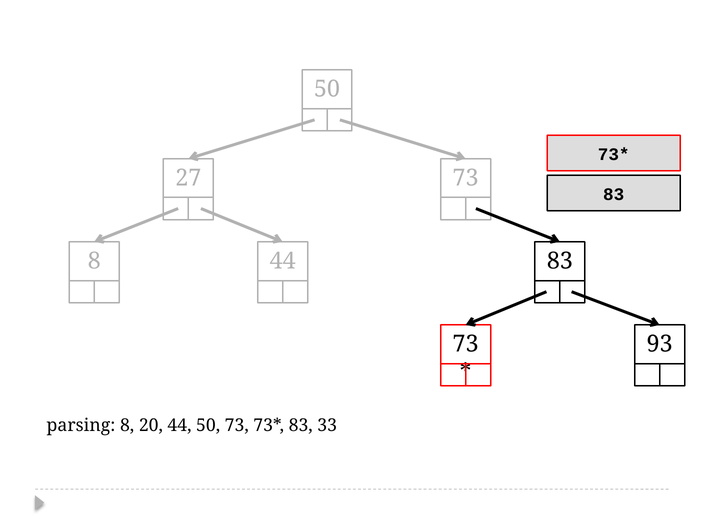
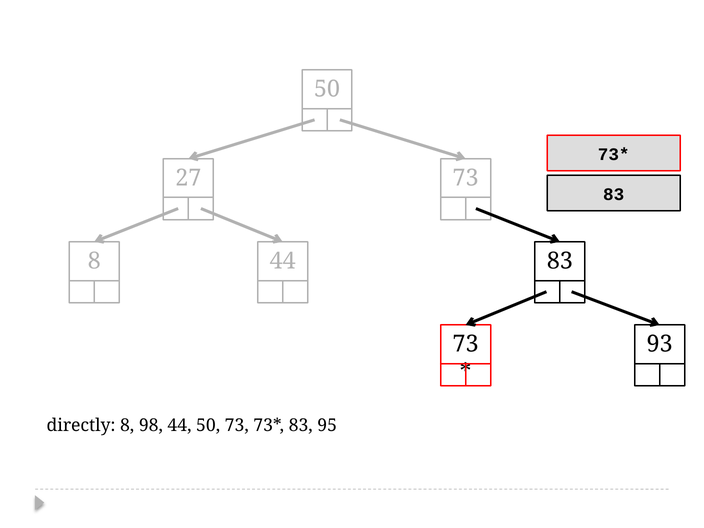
parsing: parsing -> directly (81, 426)
20: 20 -> 98 (151, 426)
33: 33 -> 95 (327, 426)
